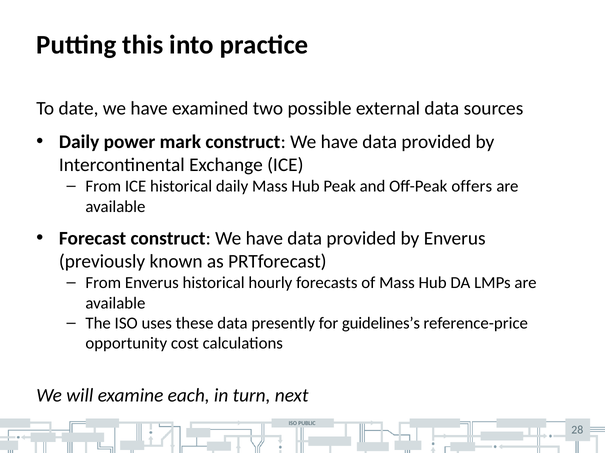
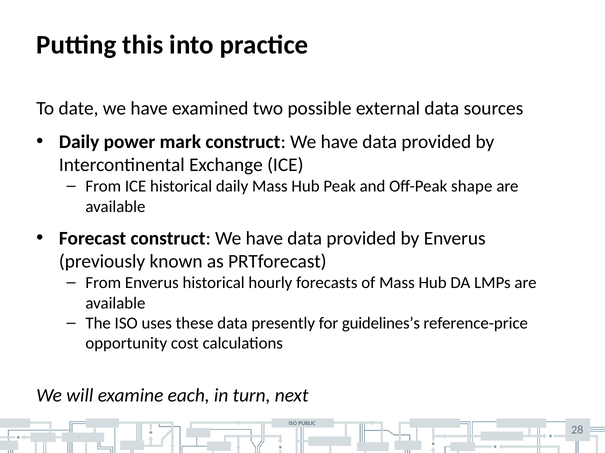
offers: offers -> shape (472, 187)
